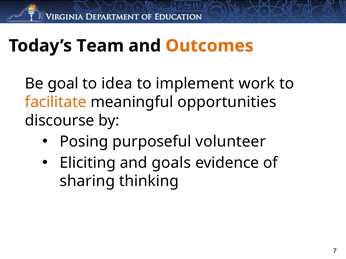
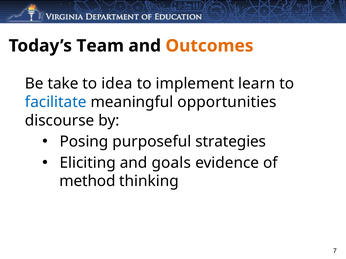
goal: goal -> take (63, 84)
work: work -> learn (257, 84)
facilitate colour: orange -> blue (56, 102)
volunteer: volunteer -> strategies (231, 142)
sharing: sharing -> method (87, 182)
